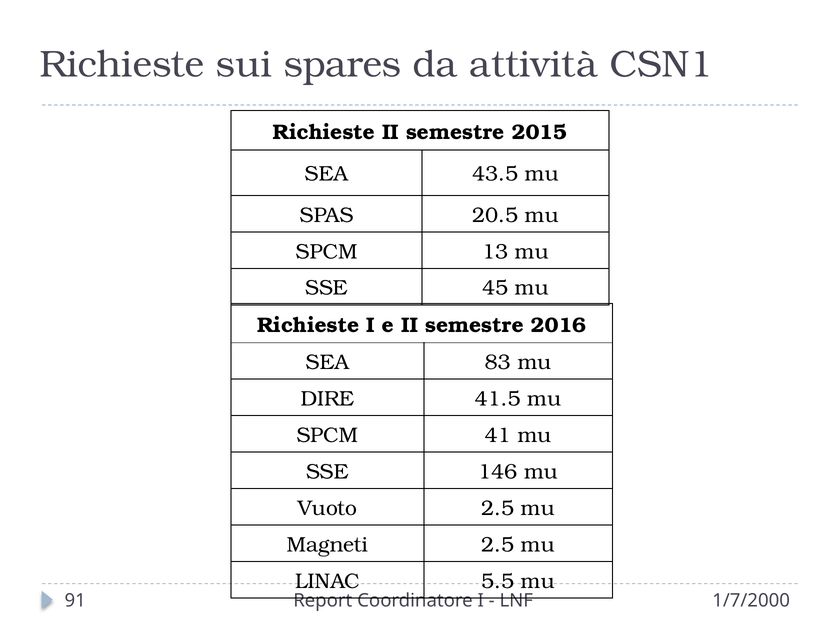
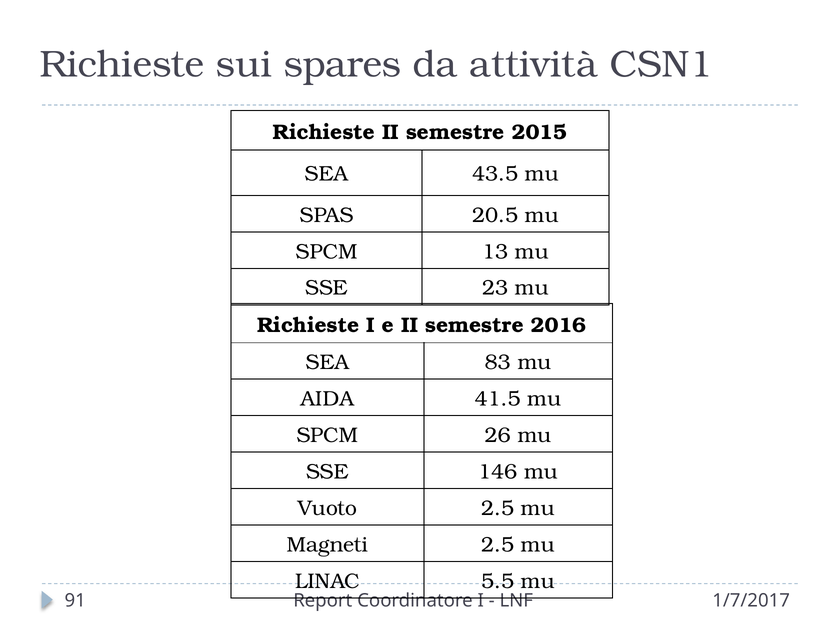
45: 45 -> 23 (495, 288)
DIRE: DIRE -> AIDA (327, 399)
41: 41 -> 26 (498, 435)
1/7/2000: 1/7/2000 -> 1/7/2017 (751, 601)
